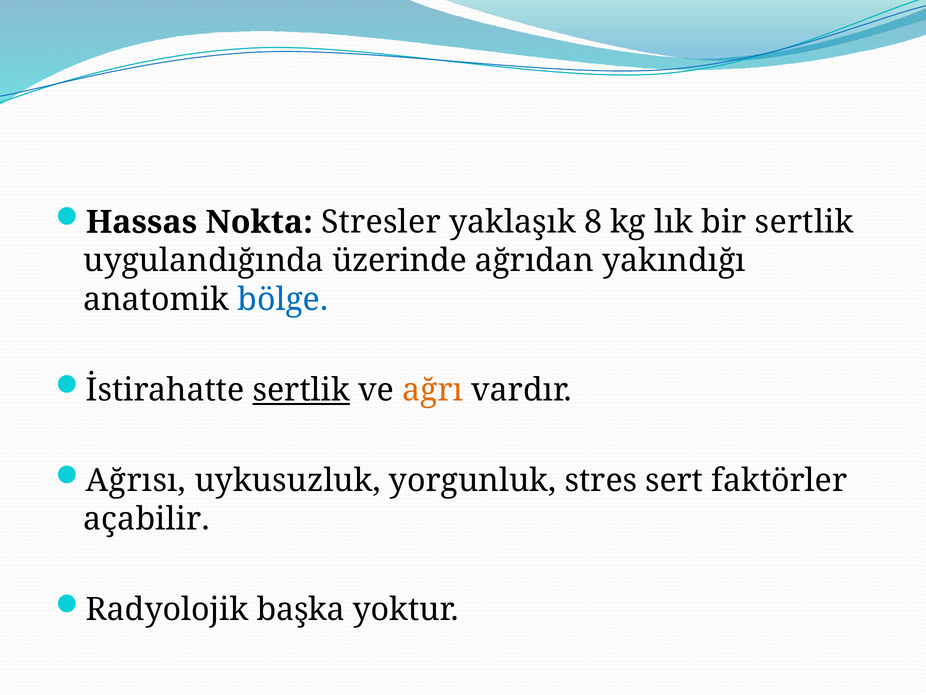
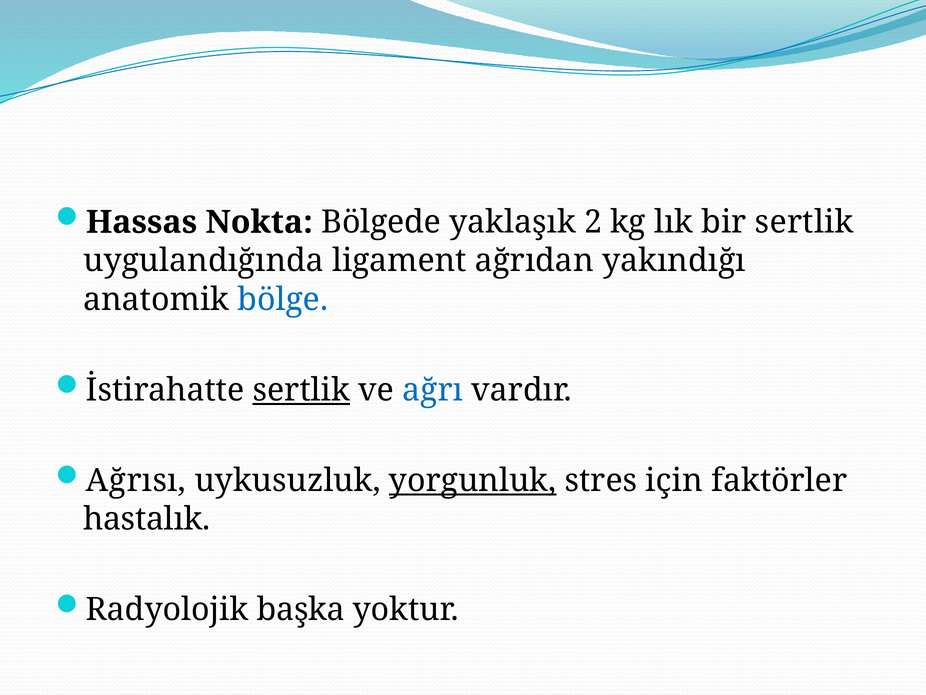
Stresler: Stresler -> Bölgede (381, 222)
8: 8 -> 2 (593, 222)
üzerinde: üzerinde -> ligament (399, 261)
ağrı colour: orange -> blue (433, 390)
yorgunluk underline: none -> present (473, 480)
sert: sert -> için (674, 480)
açabilir: açabilir -> hastalık (147, 519)
